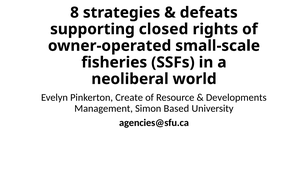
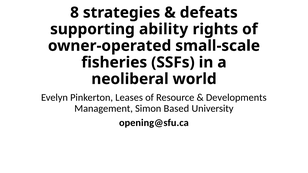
closed: closed -> ability (164, 29)
Create: Create -> Leases (129, 98)
agencies@sfu.ca: agencies@sfu.ca -> opening@sfu.ca (154, 123)
